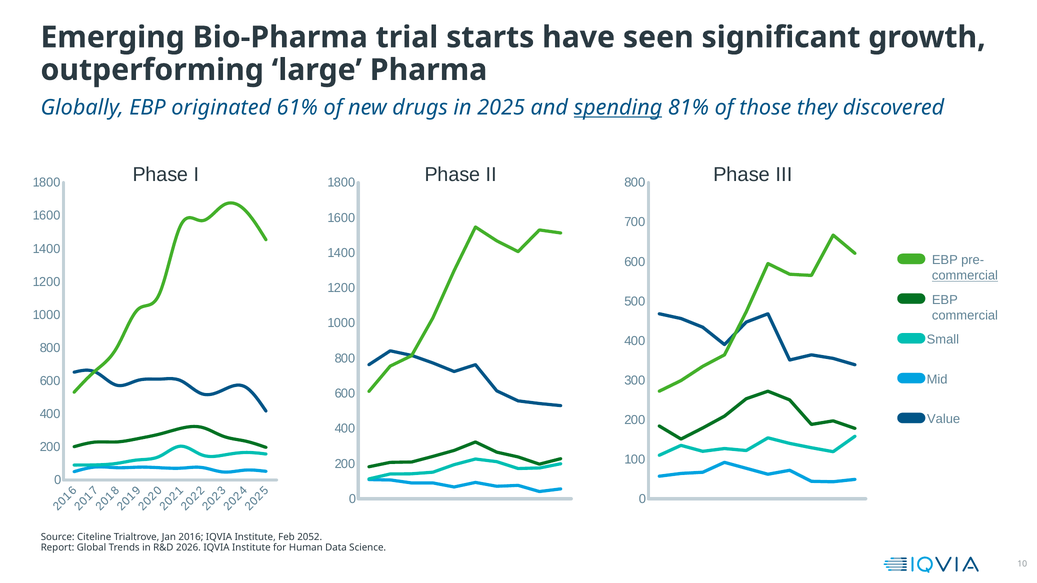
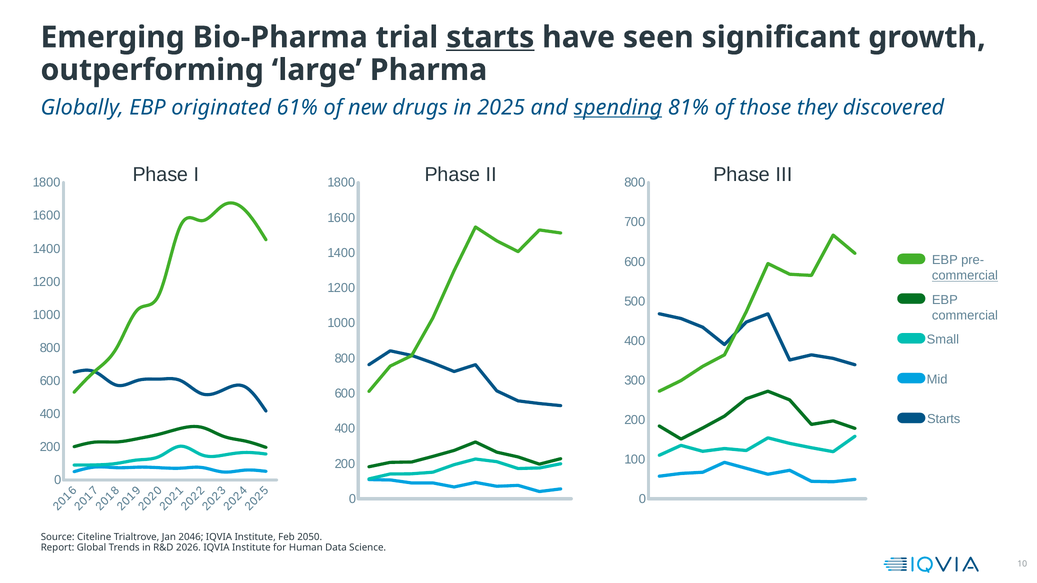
starts underline: none -> present (490, 37)
Value: Value -> Starts (944, 419)
2016: 2016 -> 2046 (191, 537)
2052: 2052 -> 2050 (310, 537)
